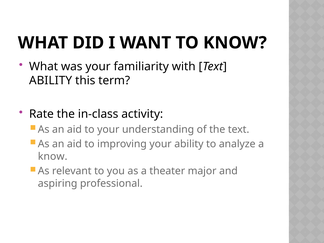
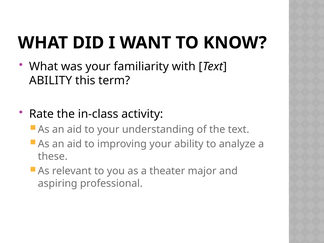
know: know -> these (53, 156)
